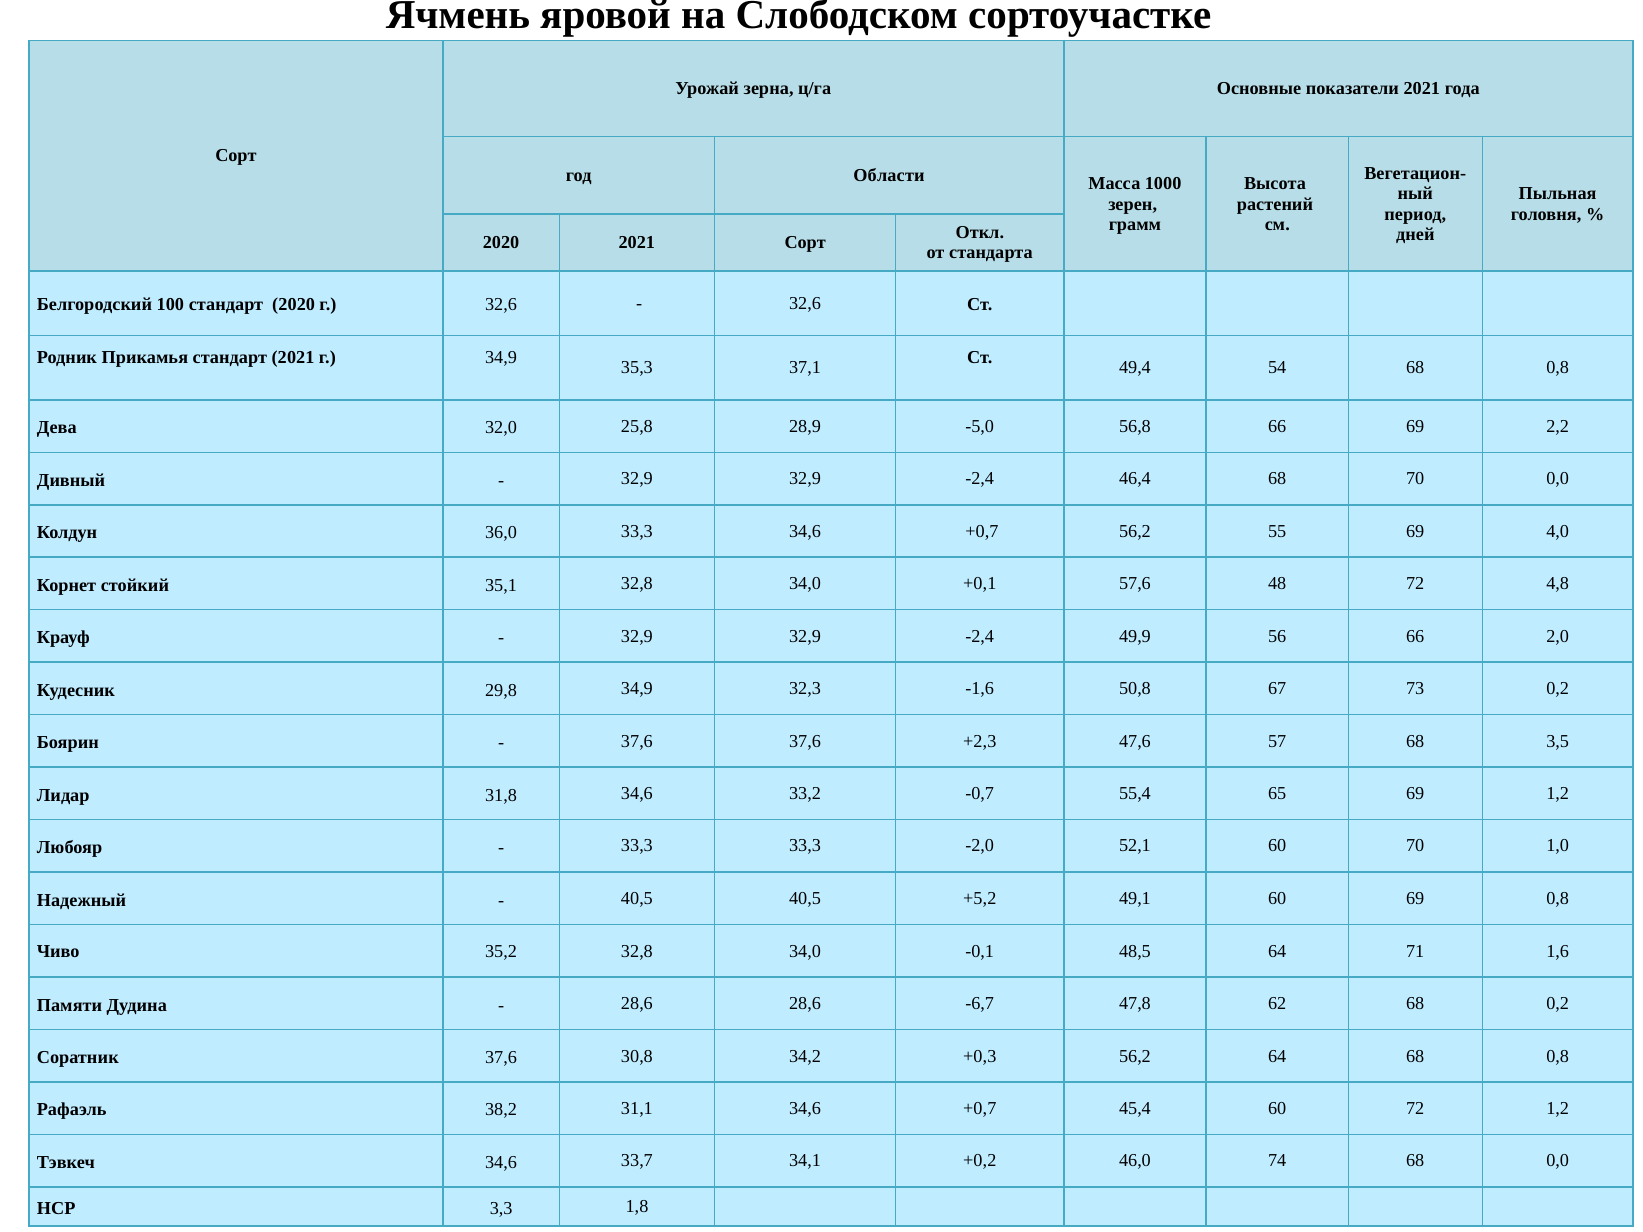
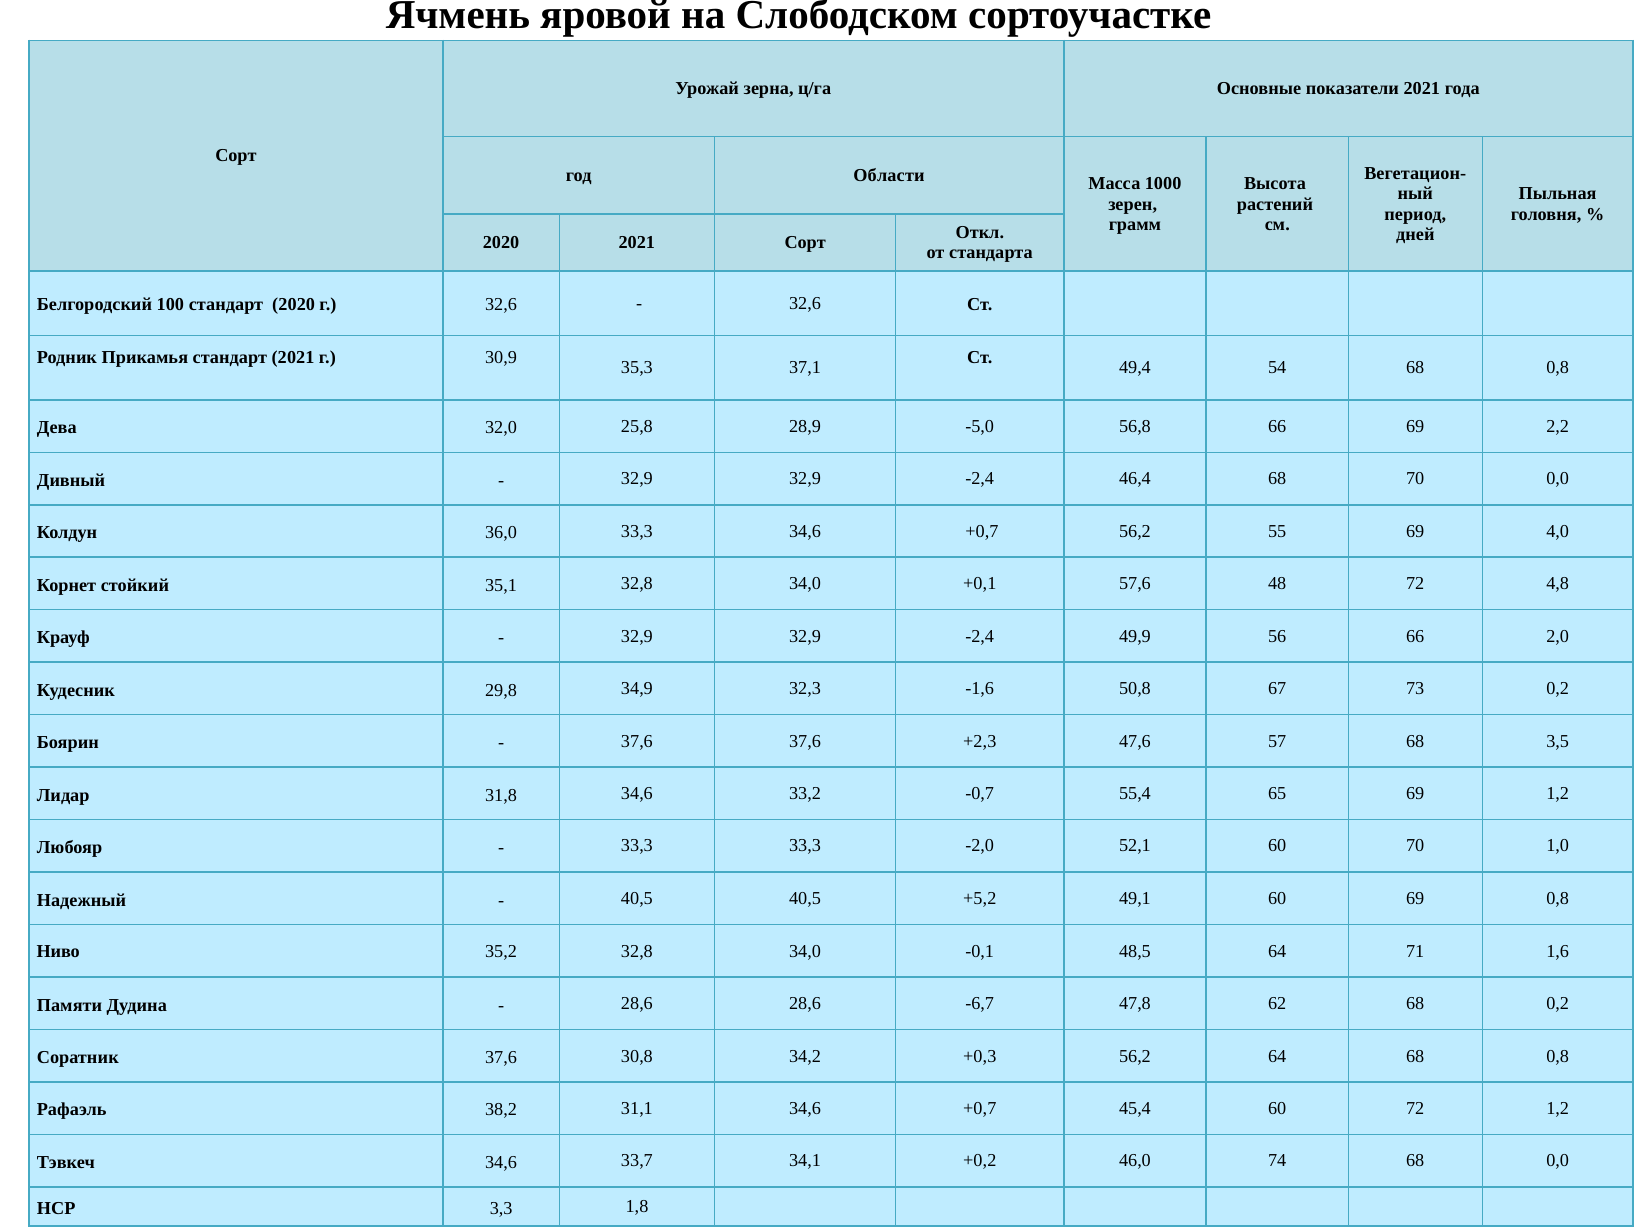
г 34,9: 34,9 -> 30,9 (501, 358)
Чиво: Чиво -> Ниво (58, 951)
